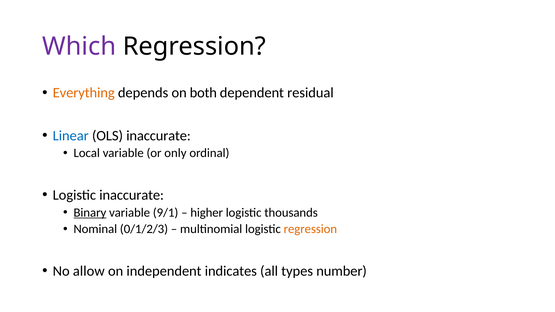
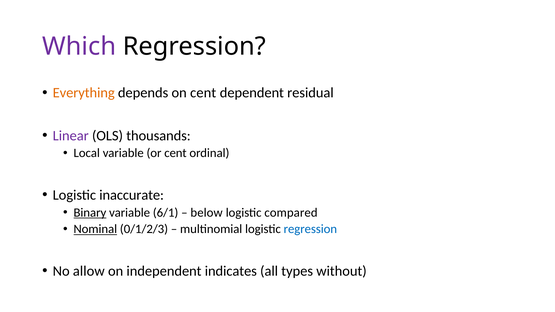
on both: both -> cent (203, 93)
Linear colour: blue -> purple (71, 136)
OLS inaccurate: inaccurate -> thousands (158, 136)
or only: only -> cent (175, 153)
9/1: 9/1 -> 6/1 (166, 213)
higher: higher -> below (207, 213)
thousands: thousands -> compared (291, 213)
Nominal underline: none -> present (95, 229)
regression colour: orange -> blue (310, 229)
number: number -> without (341, 271)
